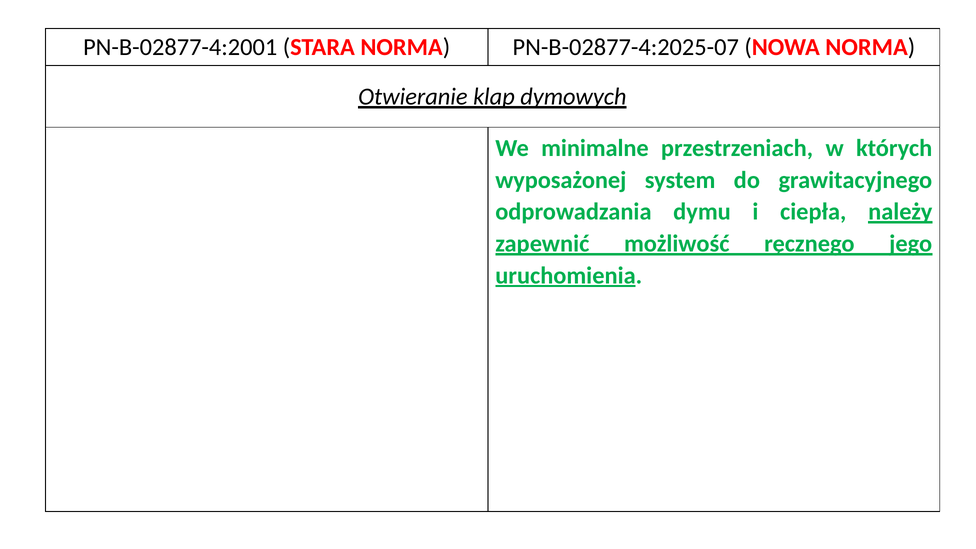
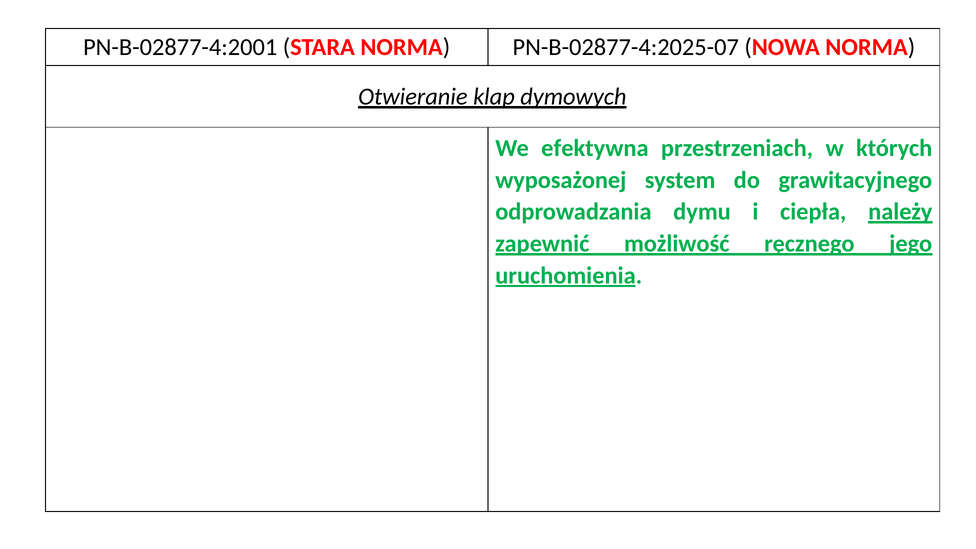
minimalne: minimalne -> efektywna (595, 148)
